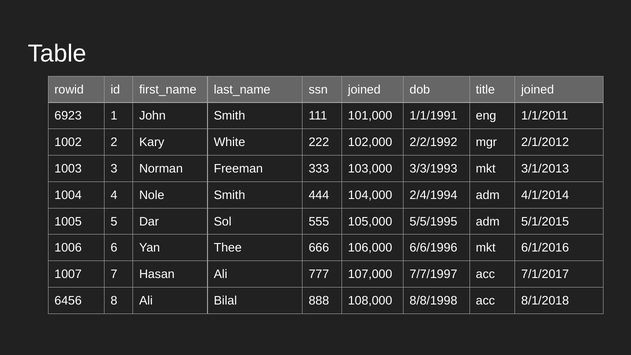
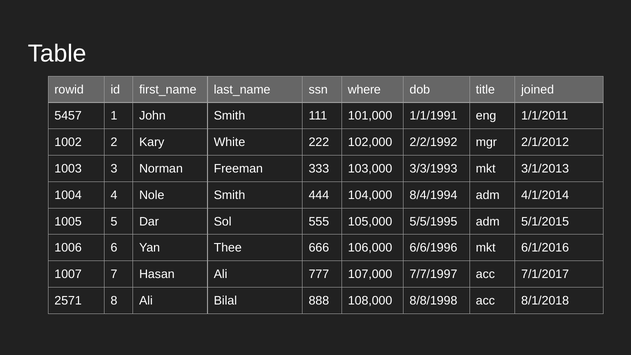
ssn joined: joined -> where (364, 90)
6923: 6923 -> 5457 (68, 116)
2/4/1994: 2/4/1994 -> 8/4/1994 (433, 195)
6456: 6456 -> 2571 (68, 301)
